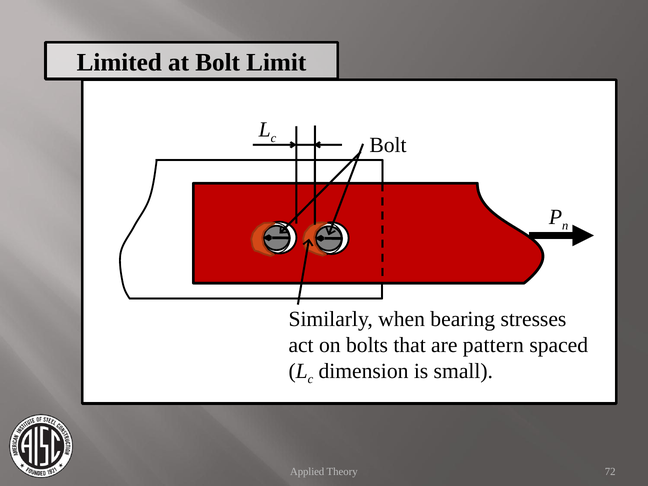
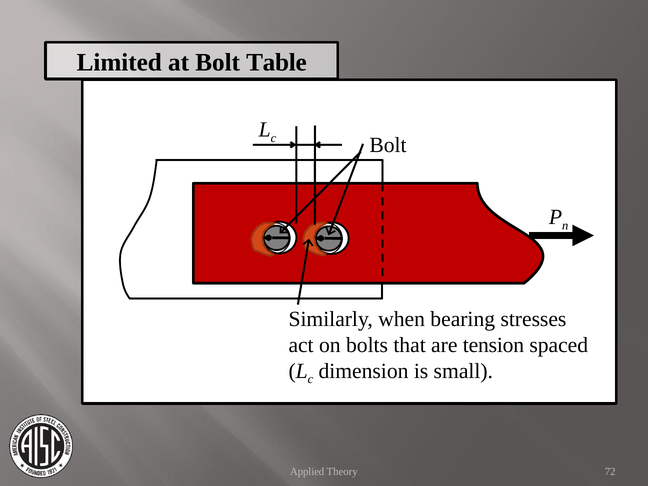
Limit: Limit -> Table (276, 62)
pattern: pattern -> tension (494, 345)
